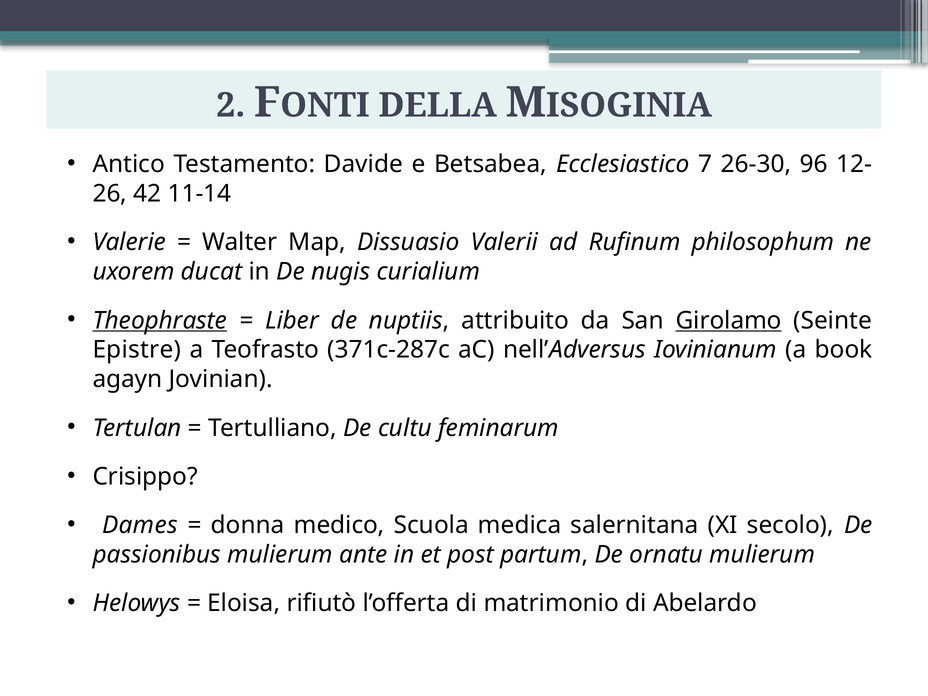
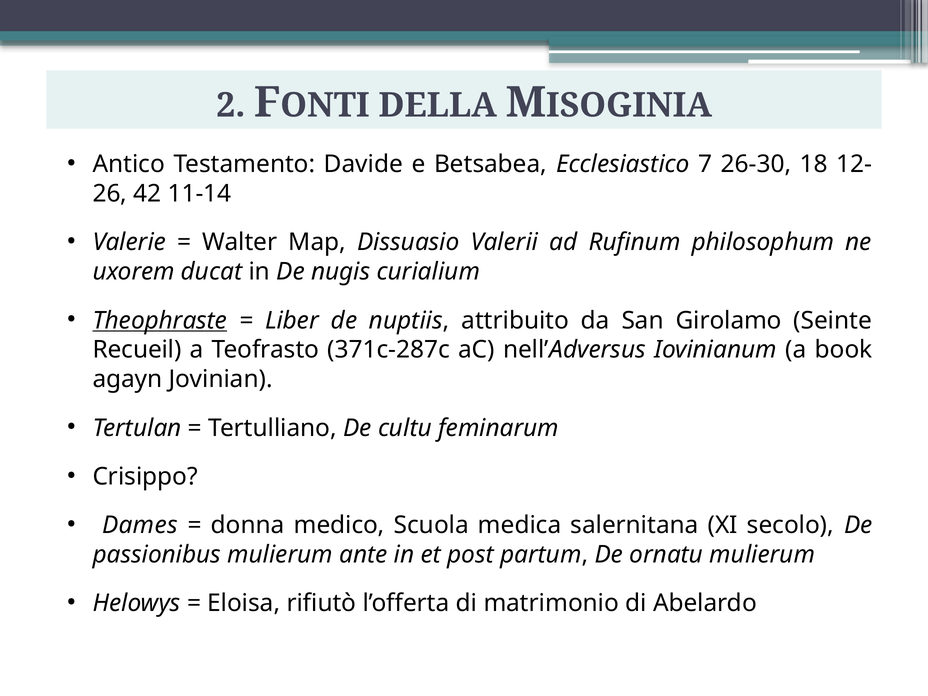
96: 96 -> 18 (814, 164)
Girolamo underline: present -> none (729, 320)
Epistre: Epistre -> Recueil (137, 350)
